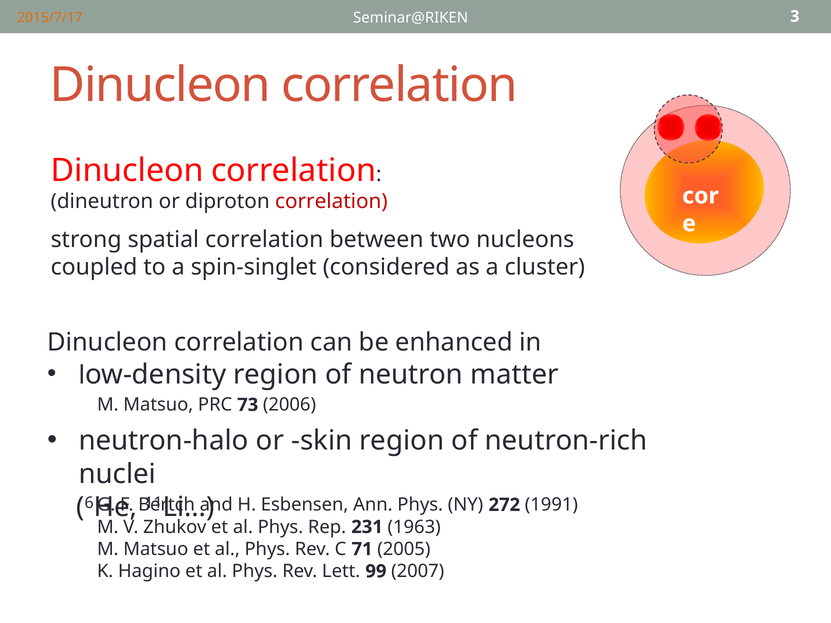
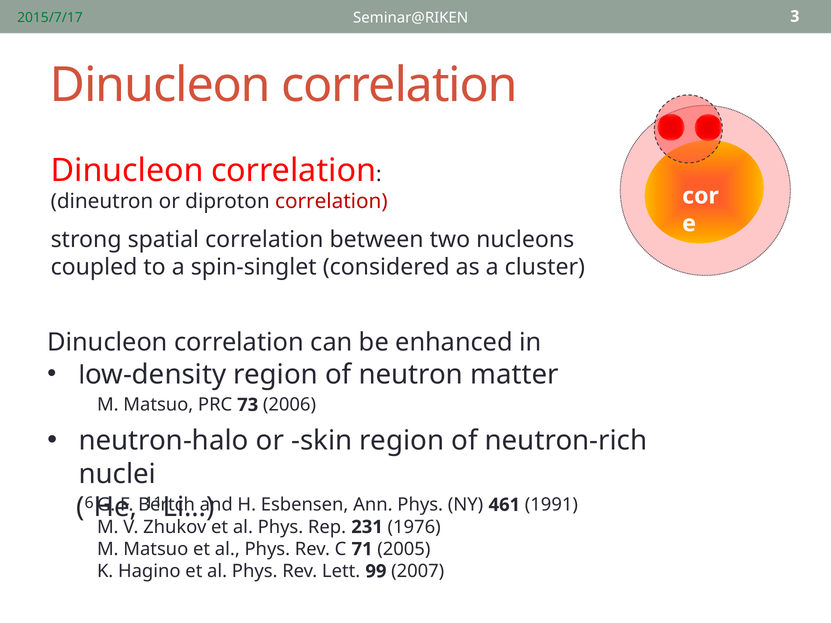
2015/7/17 colour: orange -> green (50, 18)
272: 272 -> 461 (504, 505)
1963: 1963 -> 1976 (414, 527)
